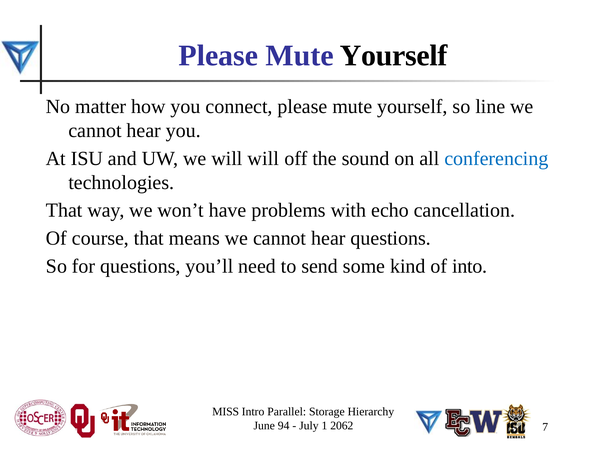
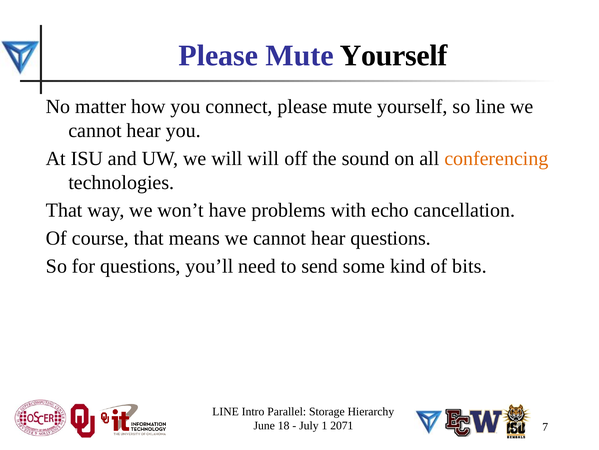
conferencing colour: blue -> orange (496, 158)
into: into -> bits (470, 266)
MISS: MISS -> LINE (226, 411)
94: 94 -> 18 (284, 425)
2062: 2062 -> 2071 (342, 425)
